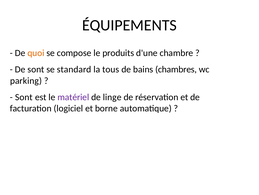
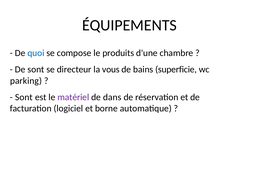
quoi colour: orange -> blue (36, 53)
standard: standard -> directeur (74, 69)
tous: tous -> vous (111, 69)
chambres: chambres -> superficie (176, 69)
linge: linge -> dans (112, 97)
